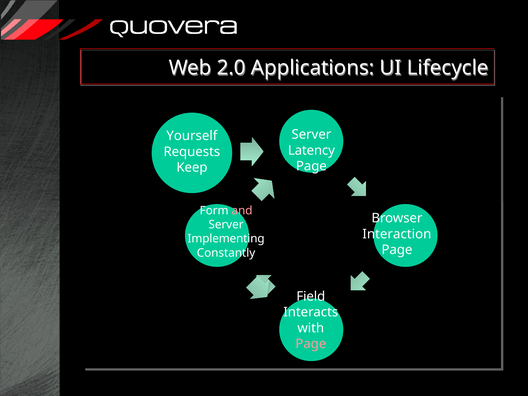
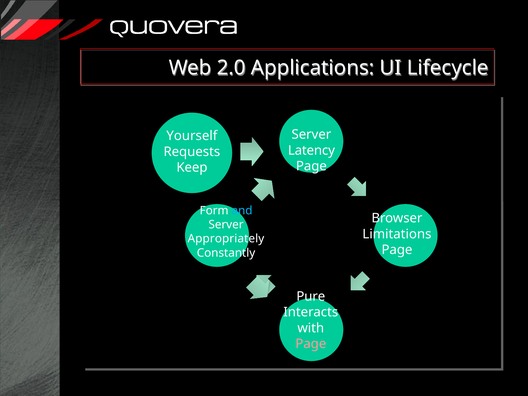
and colour: pink -> light blue (242, 211)
Interaction: Interaction -> Limitations (397, 234)
Implementing: Implementing -> Appropriately (226, 239)
Field: Field -> Pure (311, 296)
